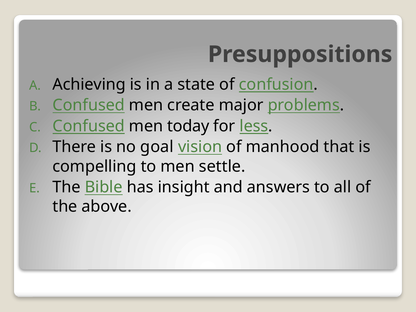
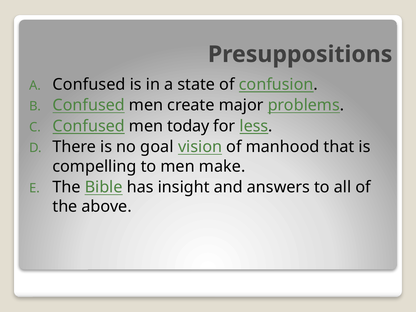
A Achieving: Achieving -> Confused (89, 84)
settle: settle -> make (222, 166)
